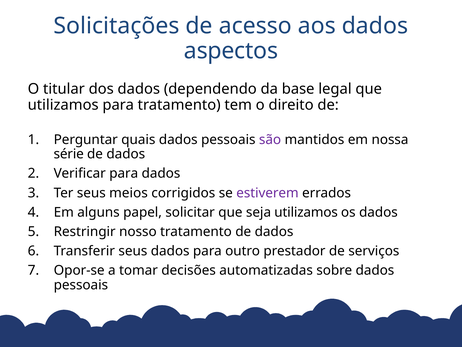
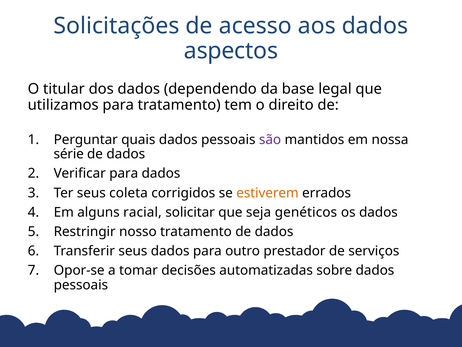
meios: meios -> coleta (128, 193)
estiverem colour: purple -> orange (267, 193)
papel: papel -> racial (142, 212)
seja utilizamos: utilizamos -> genéticos (306, 212)
